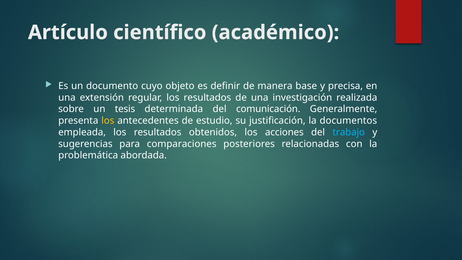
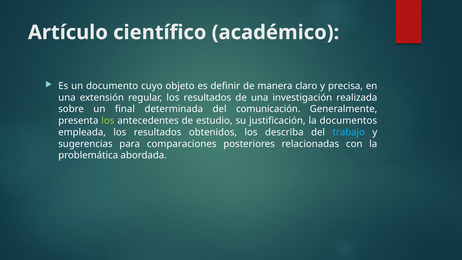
base: base -> claro (306, 86)
tesis: tesis -> final (125, 109)
los colour: yellow -> light green (108, 121)
acciones: acciones -> describa (284, 132)
